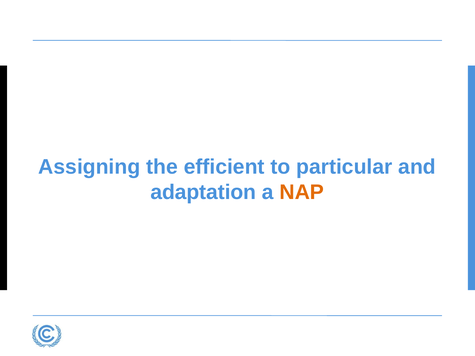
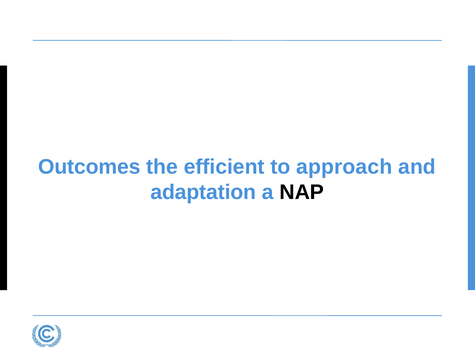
Assigning: Assigning -> Outcomes (89, 167)
particular: particular -> approach (344, 167)
NAP colour: orange -> black (302, 192)
